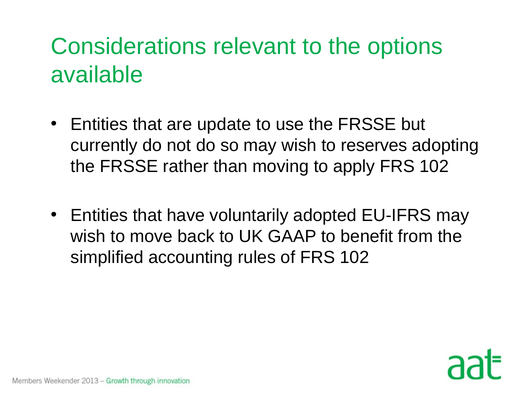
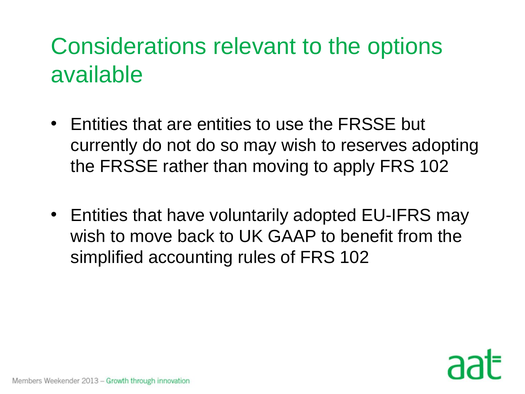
are update: update -> entities (224, 124)
